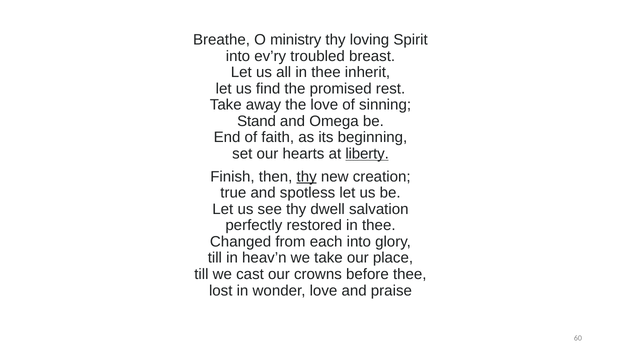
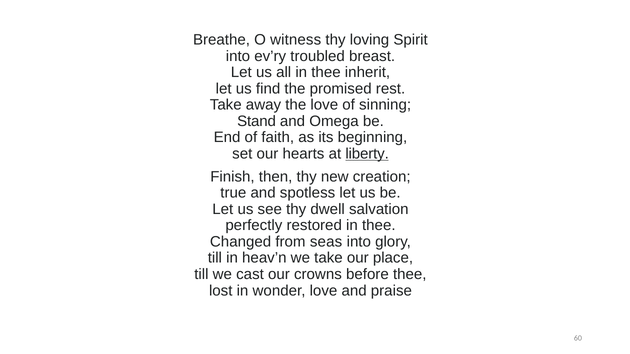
ministry: ministry -> witness (296, 40)
thy underline: present -> none (307, 177)
each: each -> seas (326, 242)
